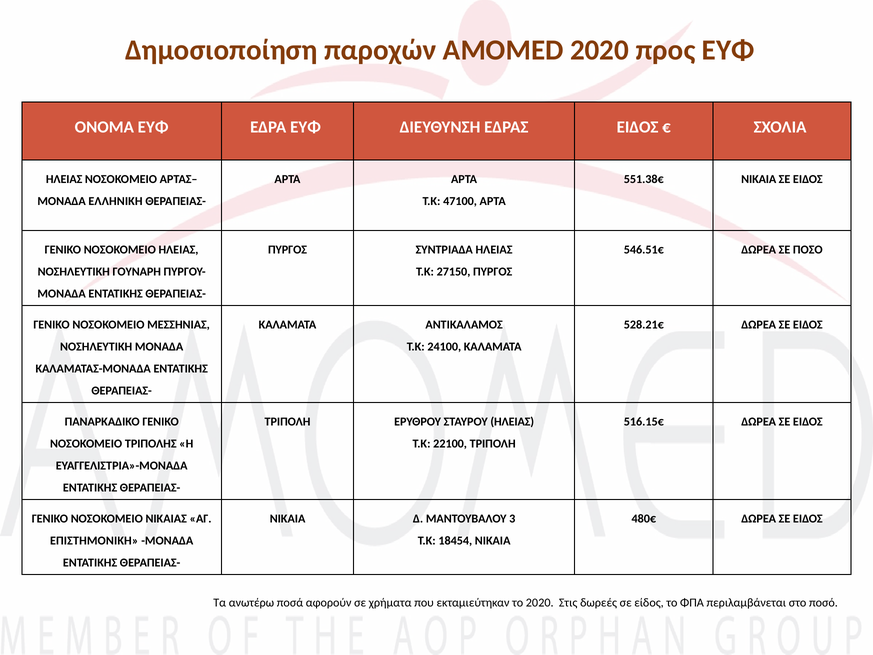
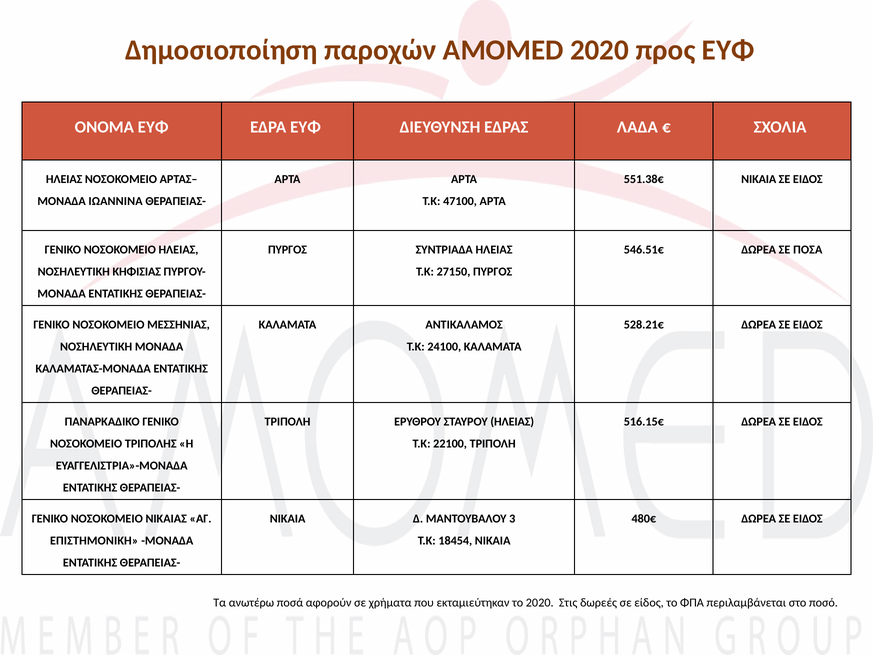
ΕΔΡΑΣ ΕΙΔΟΣ: ΕΙΔΟΣ -> ΛΑΔΑ (637, 127)
ΕΛΛΗΝΙΚΗ: ΕΛΛΗΝΙΚΗ -> ΙΩΑΝΝΙΝΑ (116, 201)
ΠΟΣΟ: ΠΟΣΟ -> ΠΟΣΑ (808, 250)
ΓΟΥΝΑΡΗ: ΓΟΥΝΑΡΗ -> ΚΗΦΙΣΙΑΣ (137, 272)
